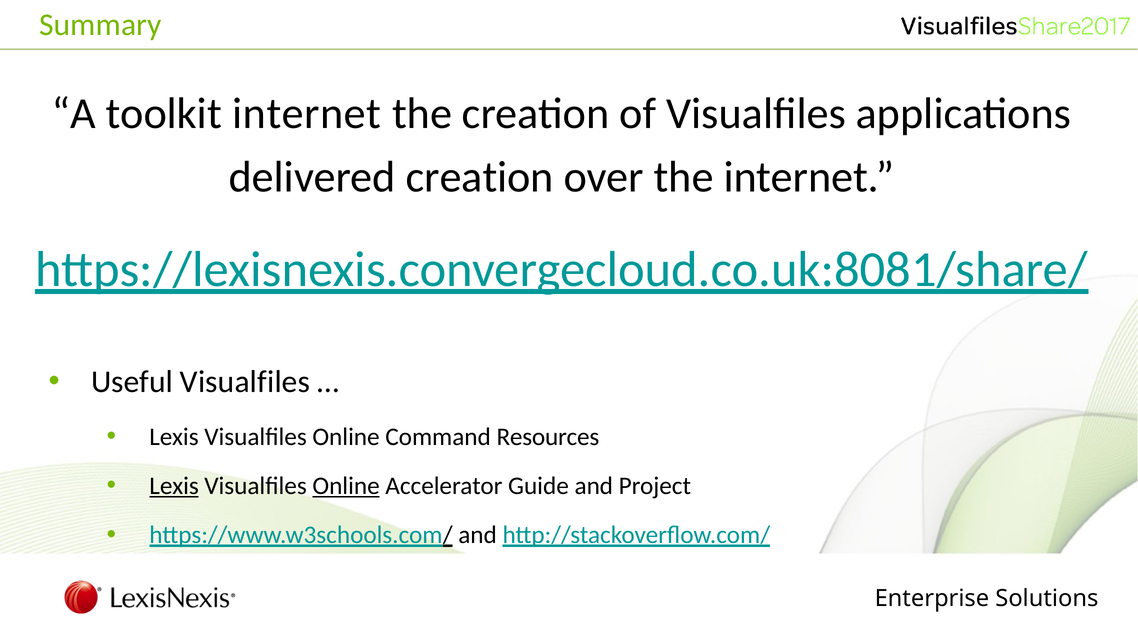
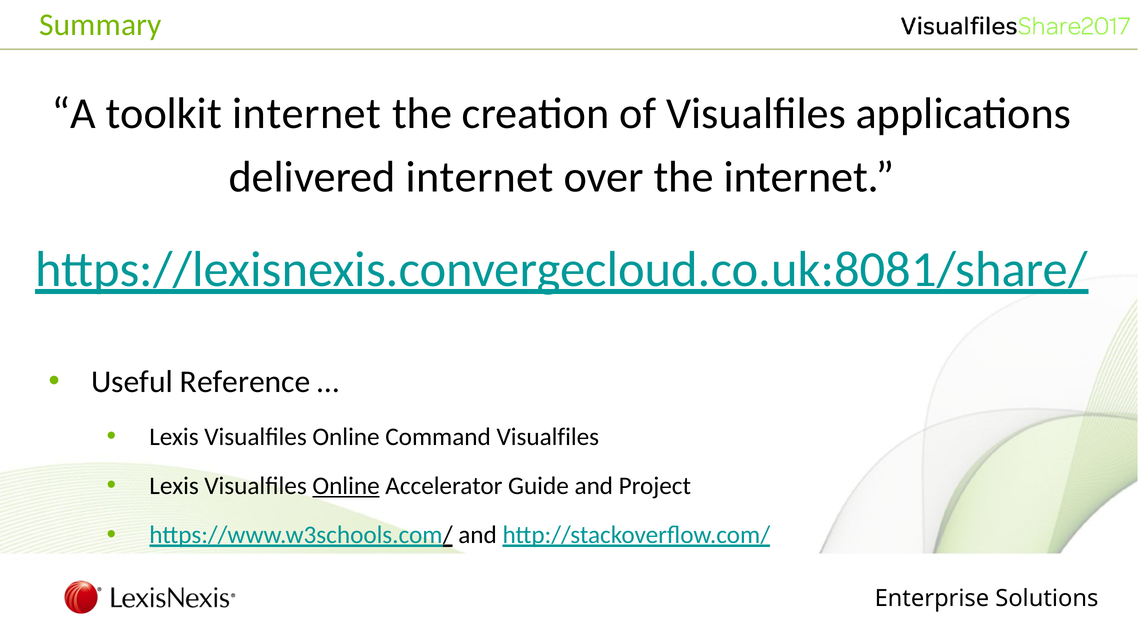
delivered creation: creation -> internet (479, 177)
Useful Visualfiles: Visualfiles -> Reference (245, 382)
Command Resources: Resources -> Visualfiles (548, 437)
Lexis underline: present -> none (174, 486)
